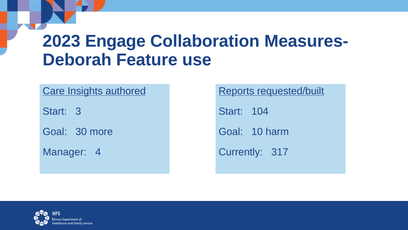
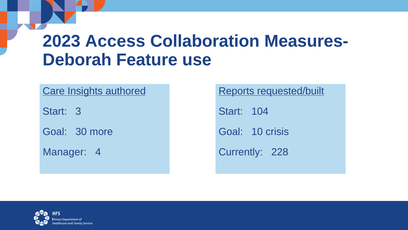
Engage: Engage -> Access (115, 41)
harm: harm -> crisis (277, 132)
317: 317 -> 228 (280, 152)
